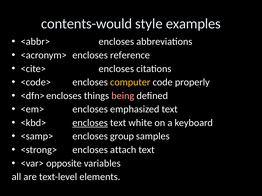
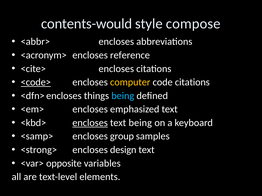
examples: examples -> compose (193, 24)
<code> underline: none -> present (36, 82)
code properly: properly -> citations (192, 82)
being colour: pink -> light blue (123, 96)
text white: white -> being (140, 123)
attach: attach -> design (123, 150)
